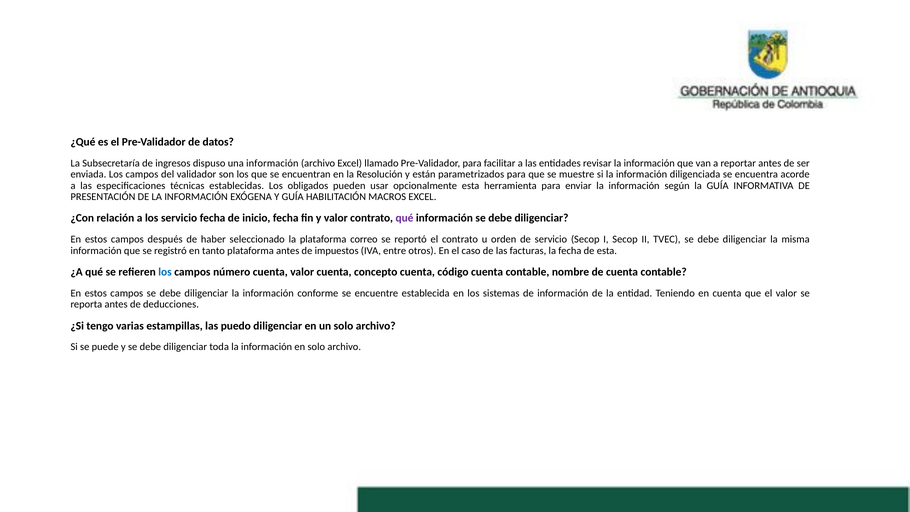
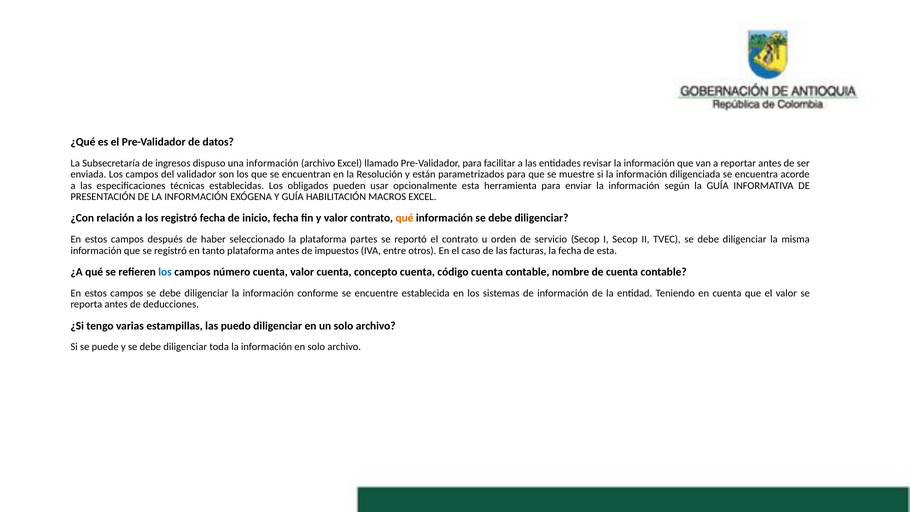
los servicio: servicio -> registró (179, 218)
qué colour: purple -> orange (404, 218)
correo: correo -> partes (364, 239)
